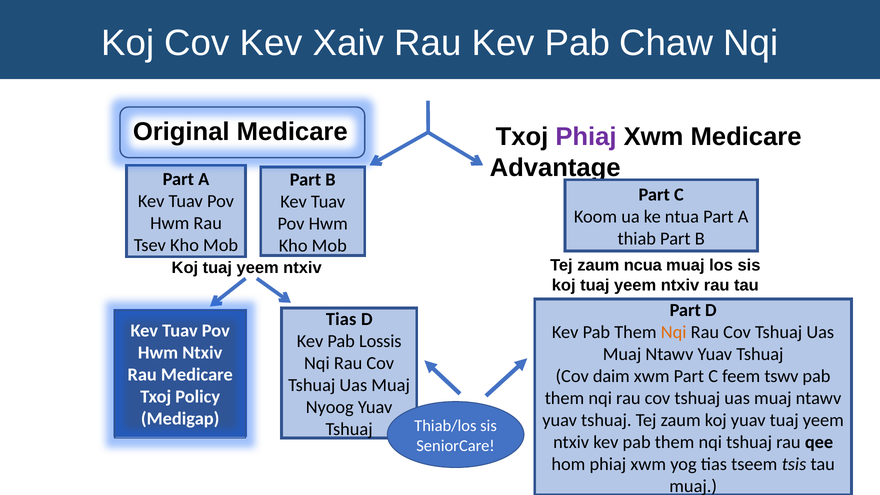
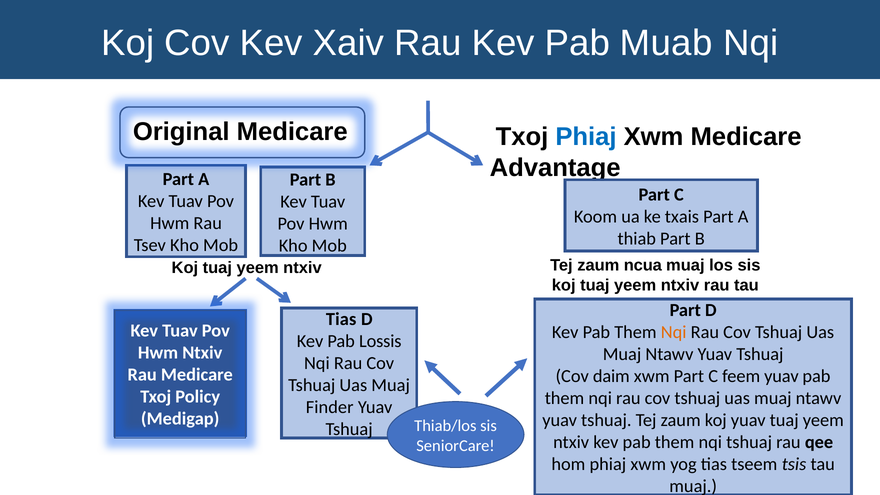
Chaw: Chaw -> Muab (666, 43)
Phiaj colour: purple -> blue (586, 137)
ntua: ntua -> txais (682, 217)
feem tswv: tswv -> yuav (781, 376)
Nyoog: Nyoog -> Finder (330, 407)
